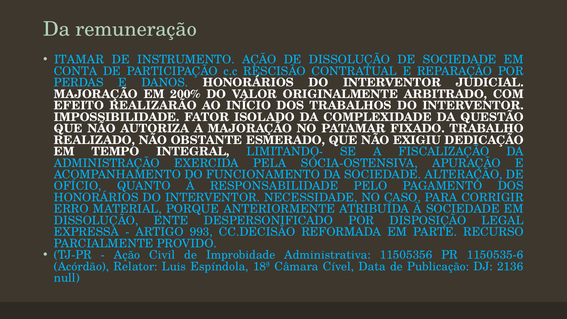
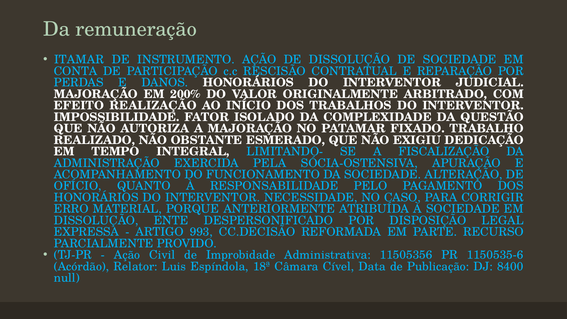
REALIZARÃO: REALIZARÃO -> REALIZAÇÃO (153, 106)
2136: 2136 -> 8400 (510, 266)
